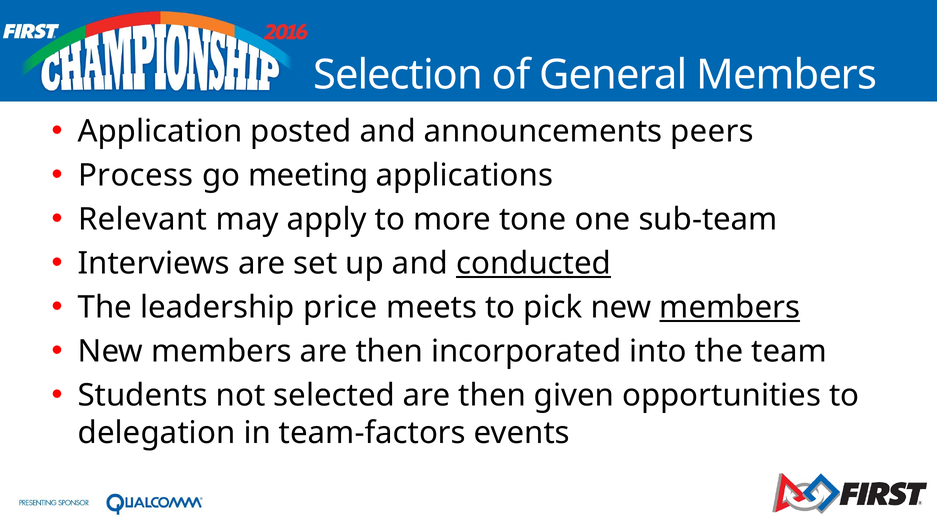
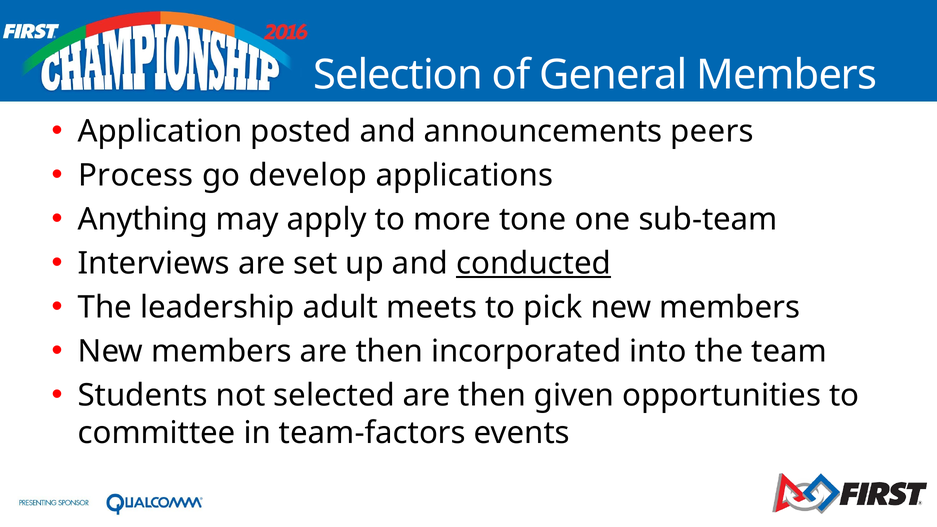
meeting: meeting -> develop (308, 176)
Relevant: Relevant -> Anything (143, 220)
price: price -> adult (340, 308)
members underline: present -> none (730, 308)
delegation: delegation -> committee (157, 433)
